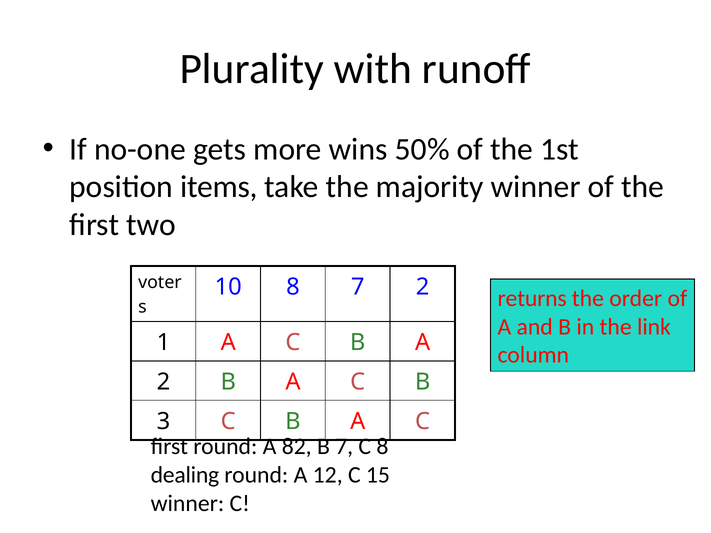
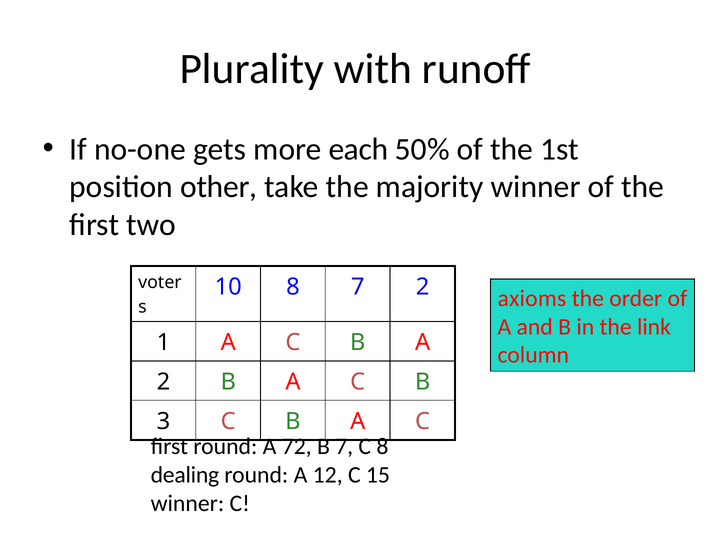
wins: wins -> each (358, 149)
items: items -> other (219, 187)
returns: returns -> axioms (532, 298)
82: 82 -> 72 (297, 447)
